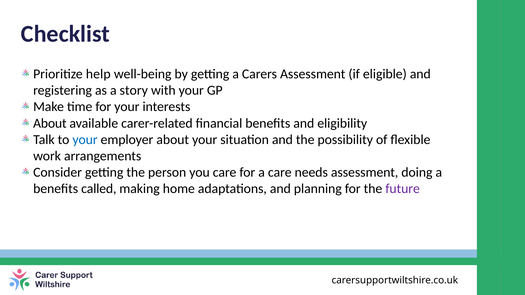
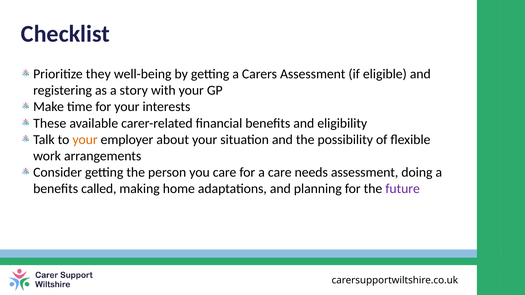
help: help -> they (98, 74)
About: About -> These (50, 123)
your colour: blue -> orange (85, 140)
